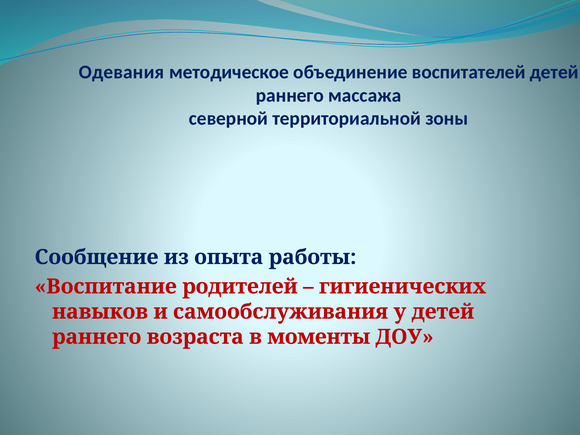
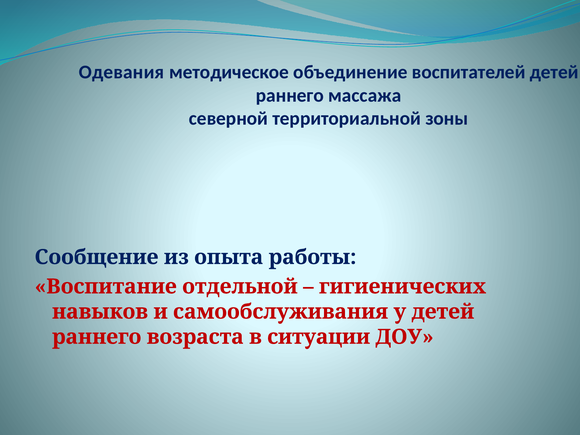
родителей: родителей -> отдельной (240, 287)
моменты: моменты -> ситуации (319, 337)
